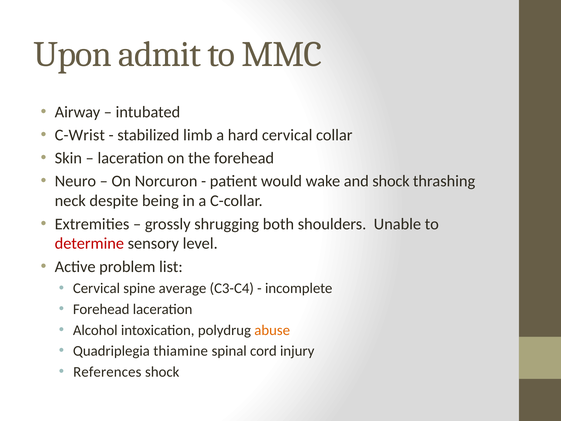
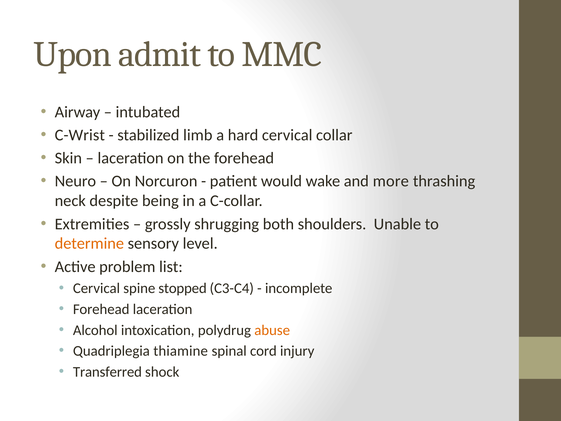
and shock: shock -> more (391, 181)
determine colour: red -> orange (89, 243)
average: average -> stopped (183, 288)
References: References -> Transferred (107, 372)
